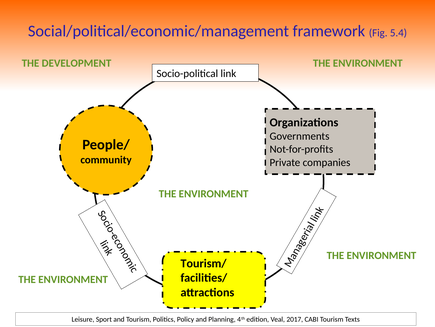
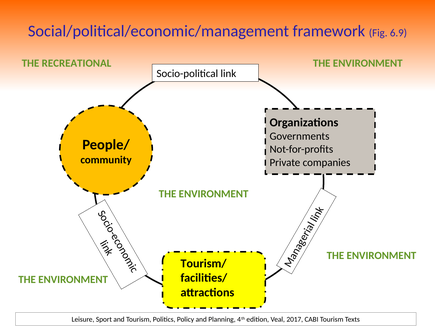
5.4: 5.4 -> 6.9 (399, 33)
DEVELOPMENT: DEVELOPMENT -> RECREATIONAL (77, 63)
